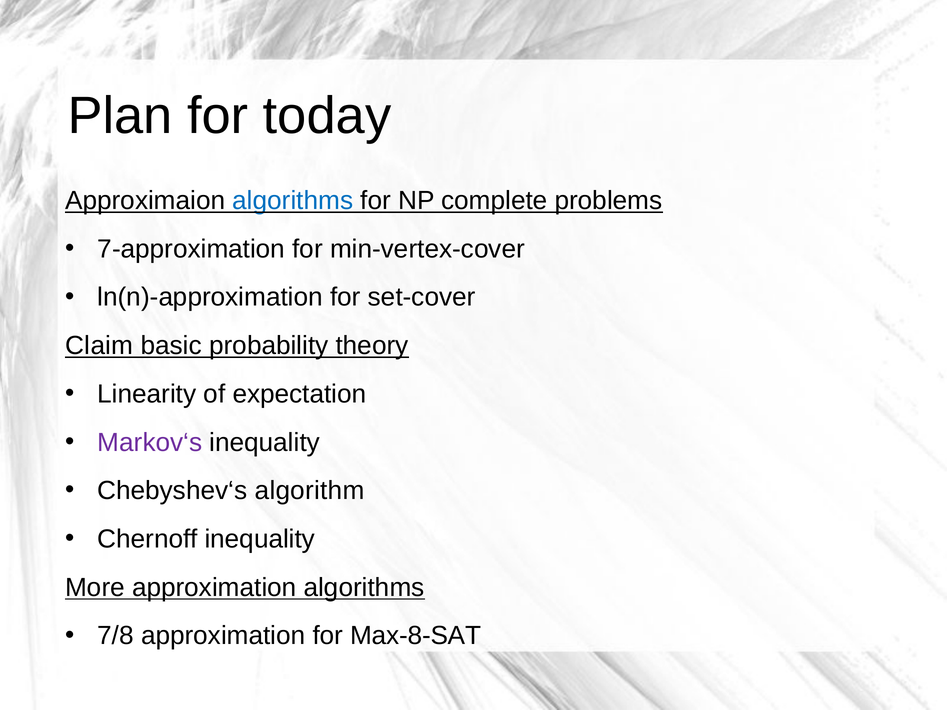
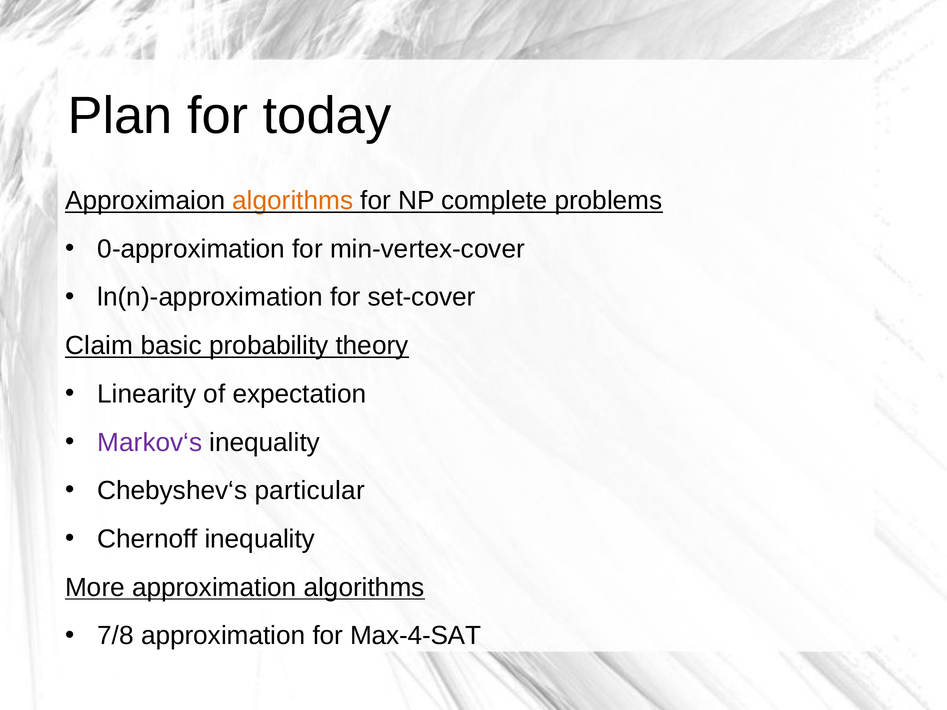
algorithms colour: blue -> orange (293, 201)
7-approximation: 7-approximation -> 0-approximation (191, 249)
algorithm: algorithm -> particular (310, 491)
Max-8-SAT: Max-8-SAT -> Max-4-SAT (416, 636)
